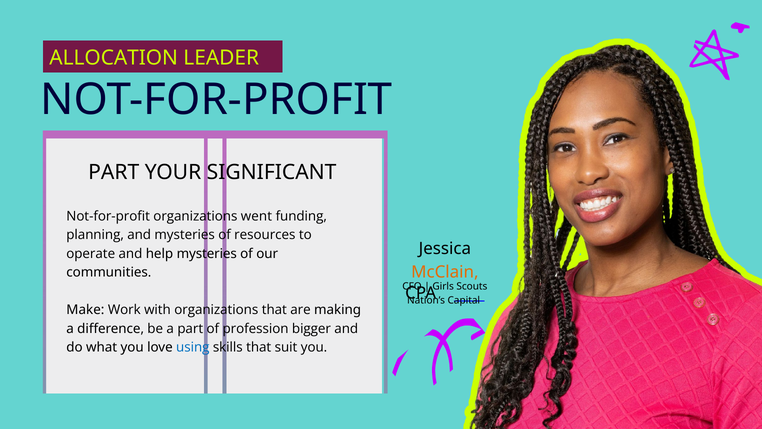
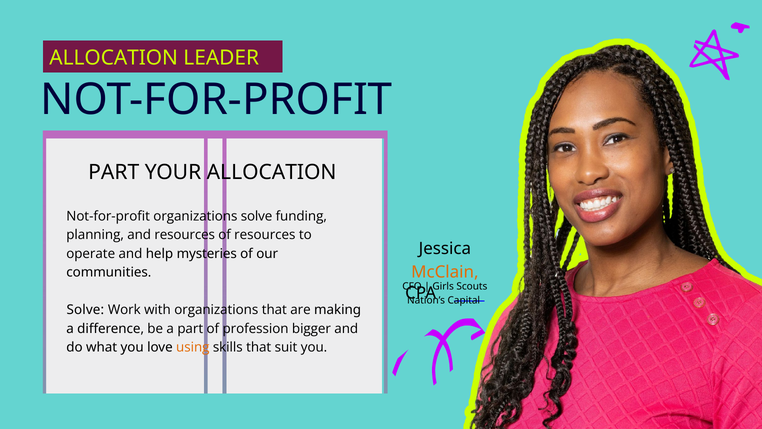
YOUR SIGNIFICANT: SIGNIFICANT -> ALLOCATION (272, 172)
organizations went: went -> solve (257, 216)
and mysteries: mysteries -> resources (185, 235)
Make: Make -> Solve (85, 310)
using colour: blue -> orange (193, 347)
